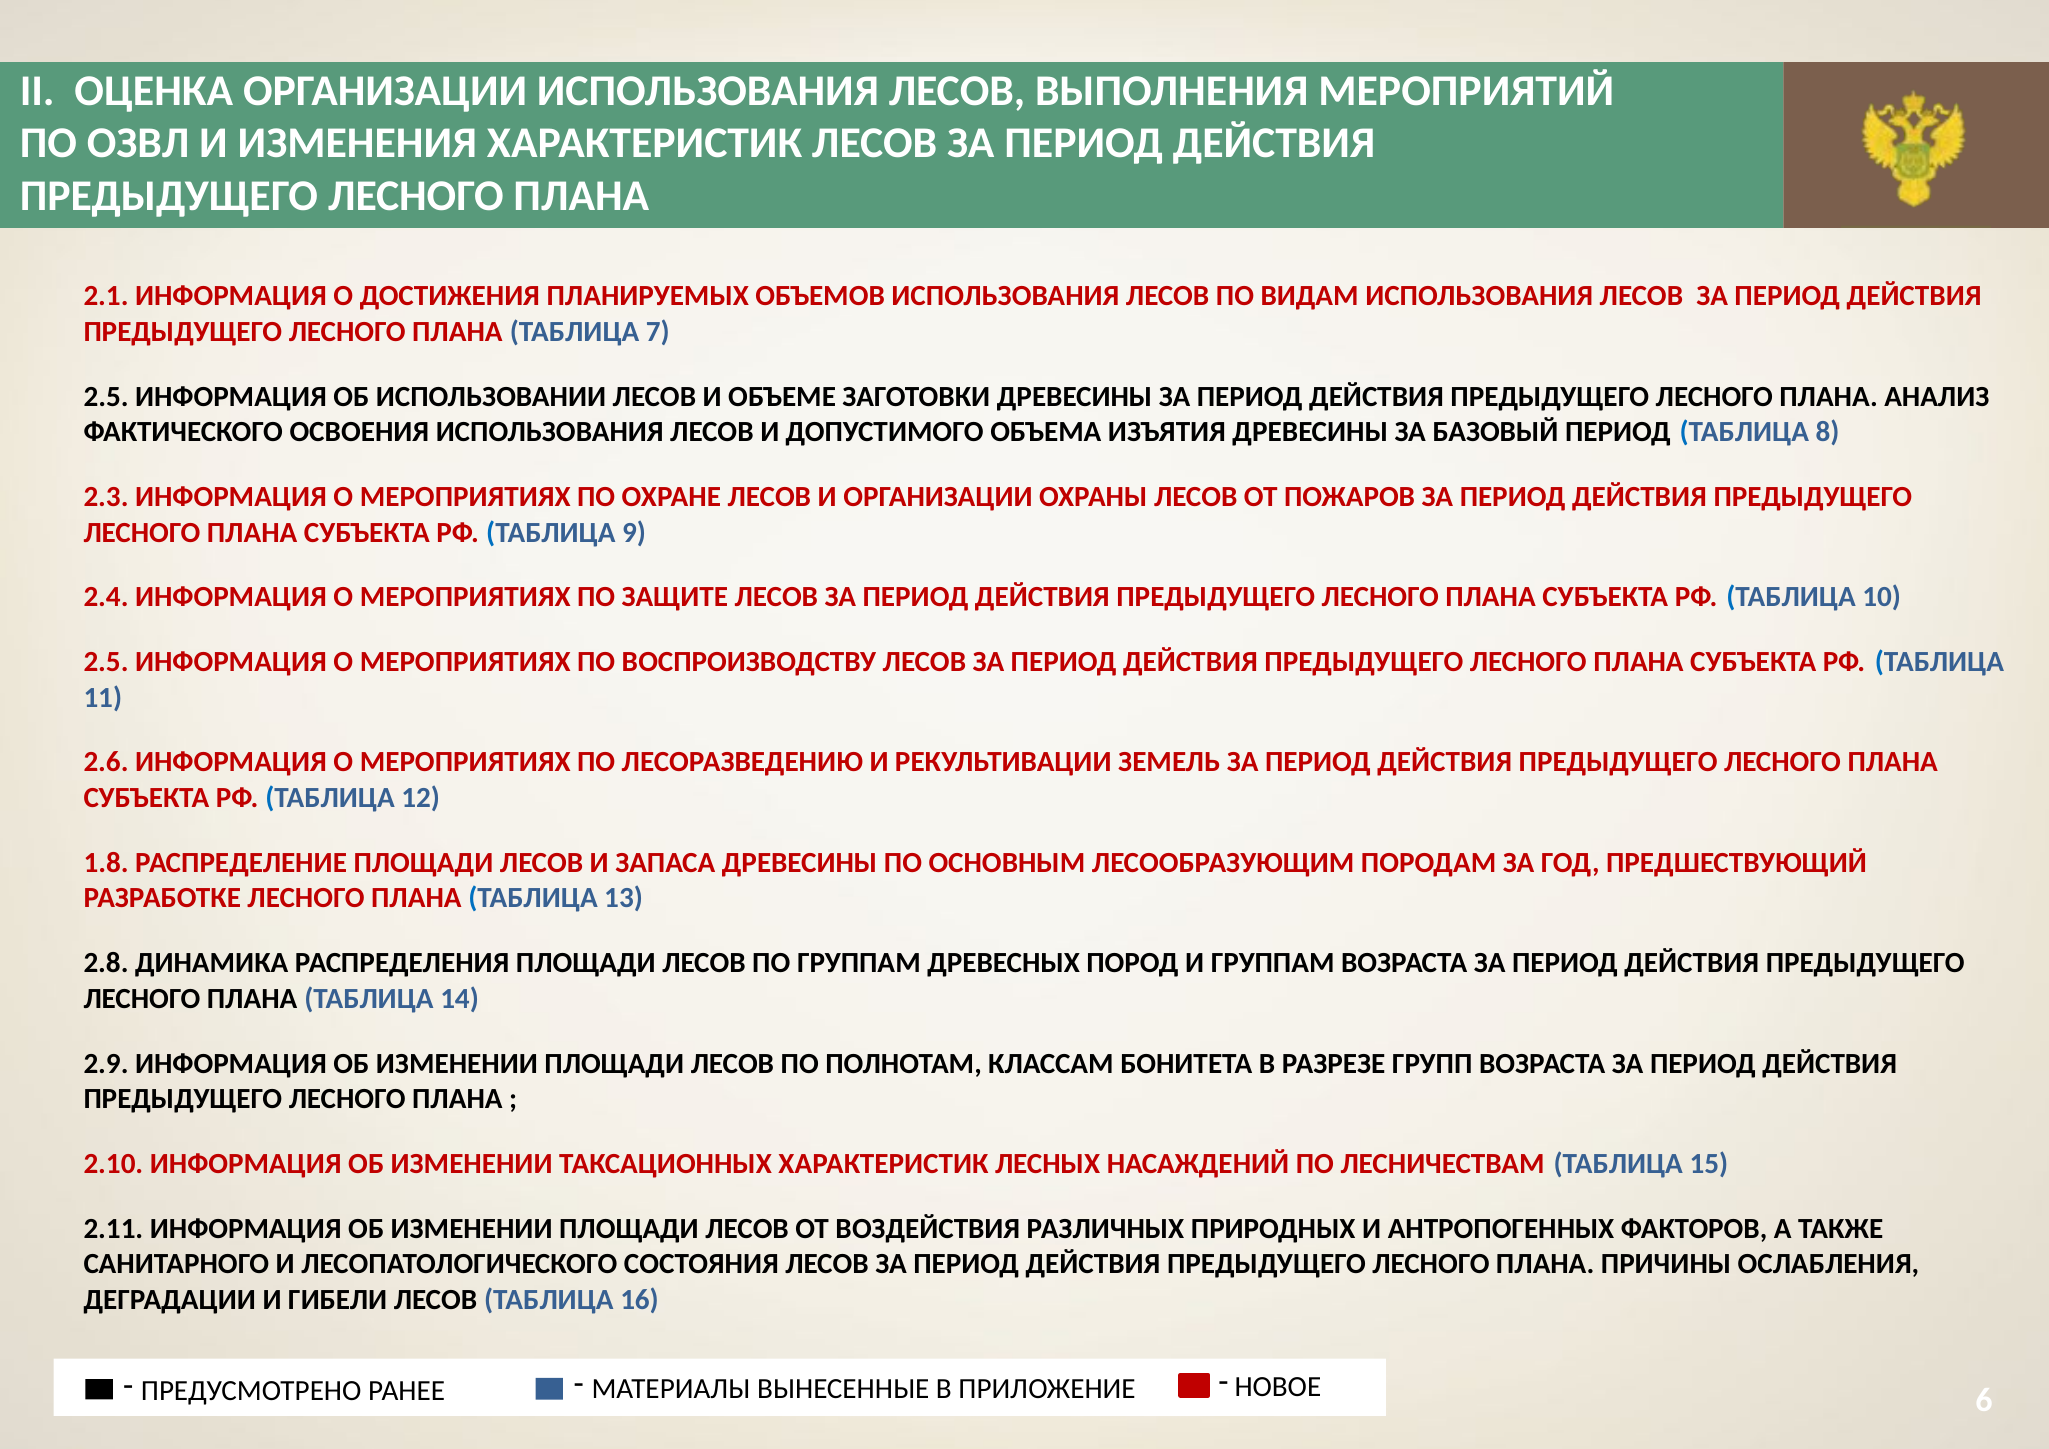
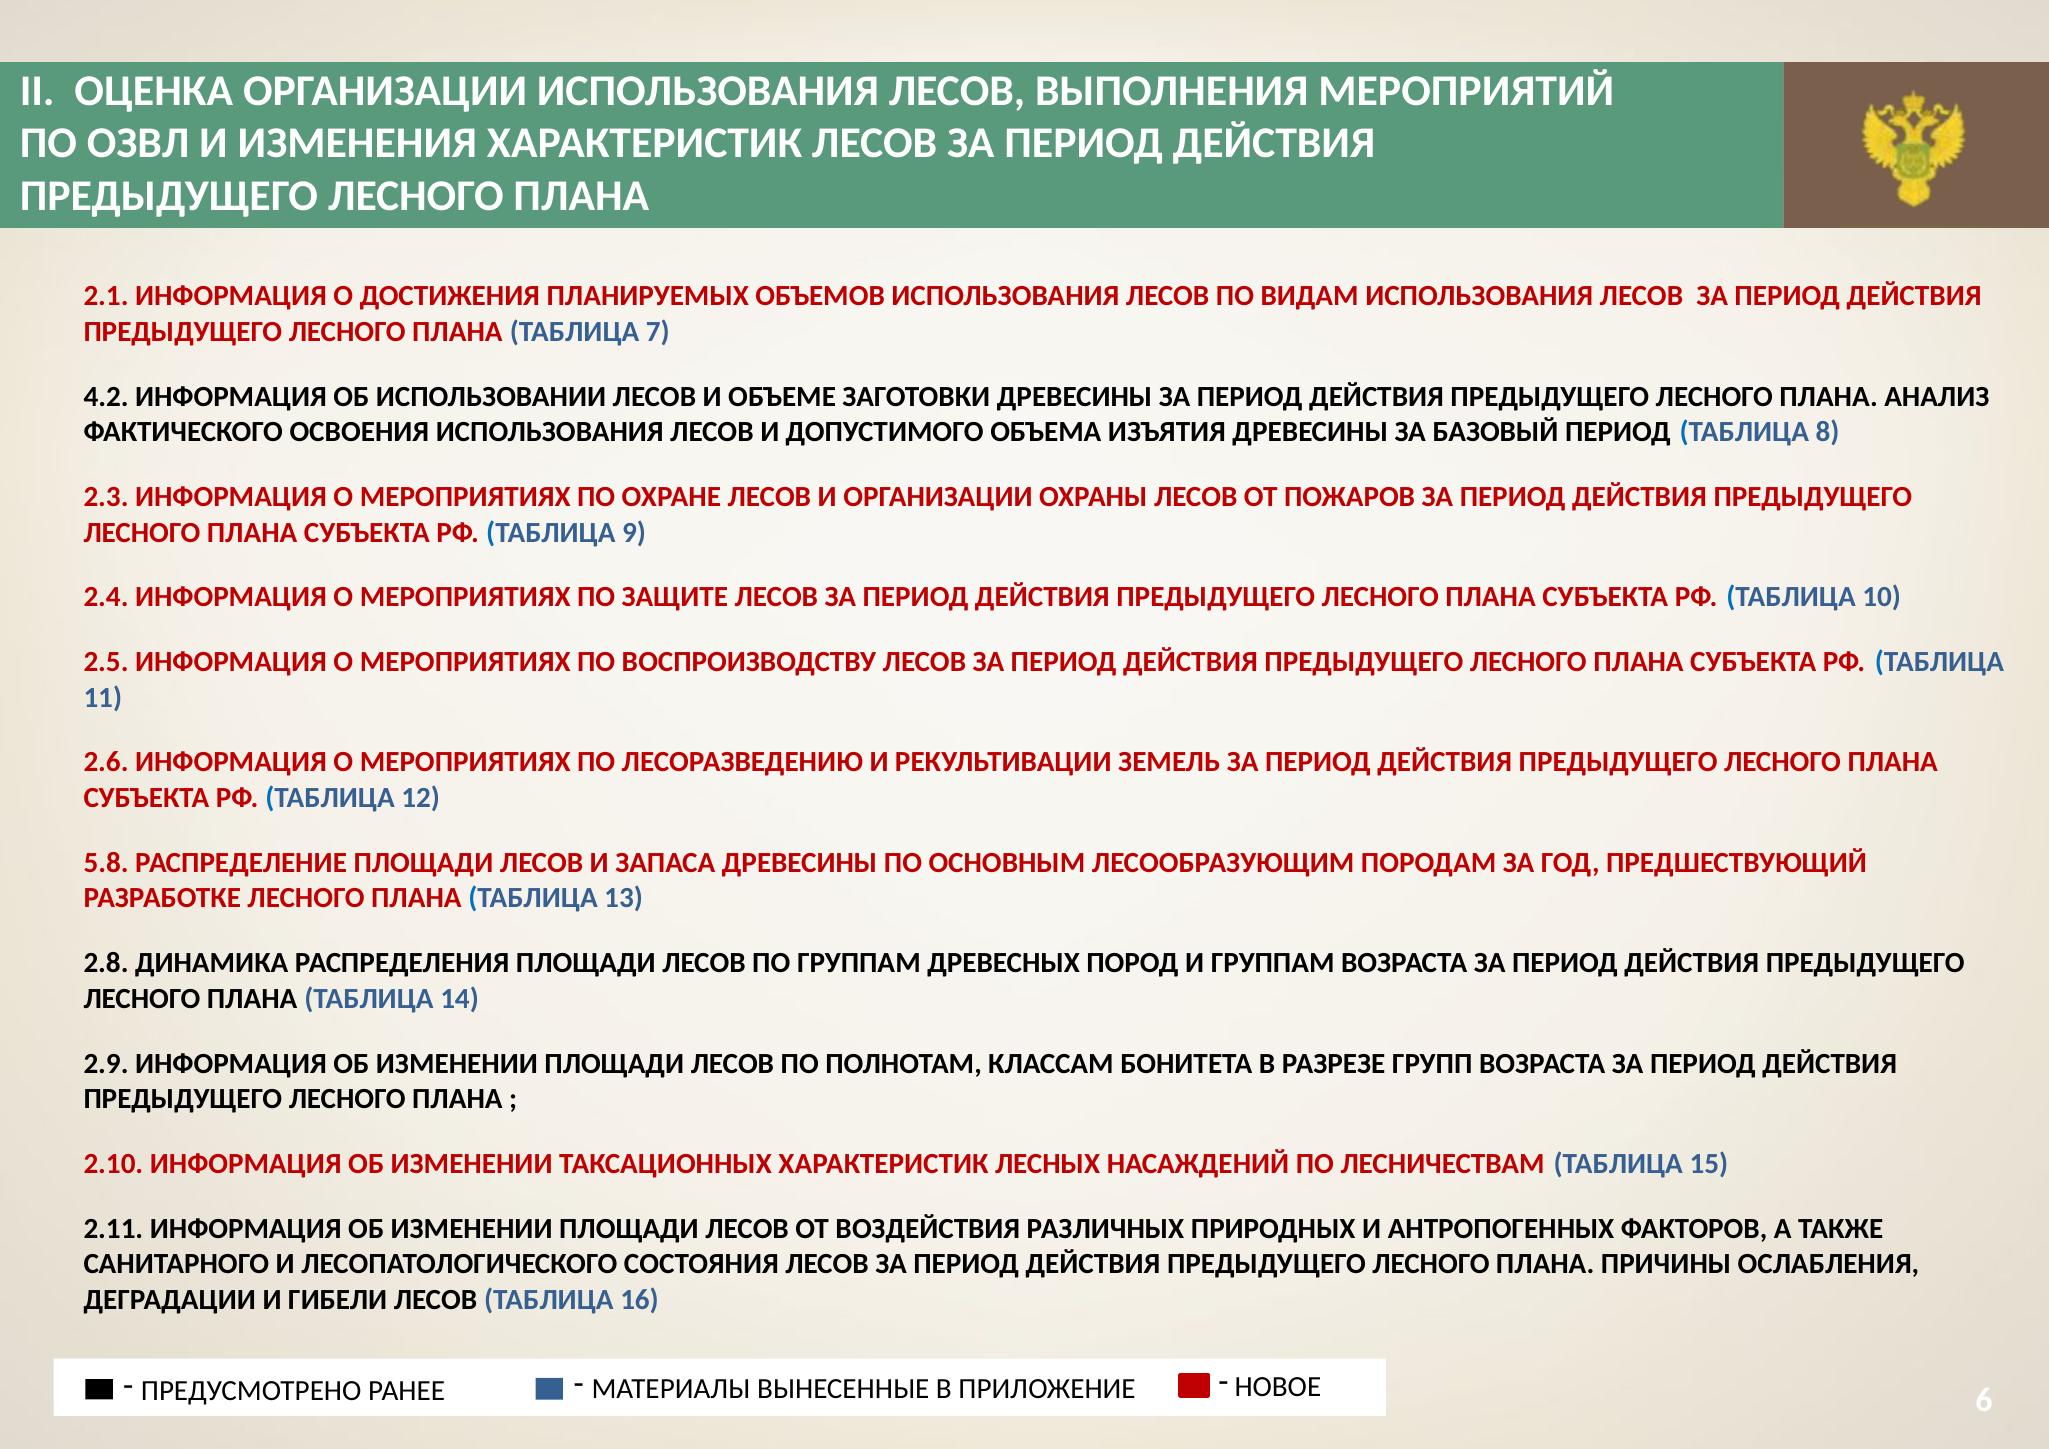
2.5: 2.5 -> 4.2 (106, 396)
1.8: 1.8 -> 5.8 (106, 863)
